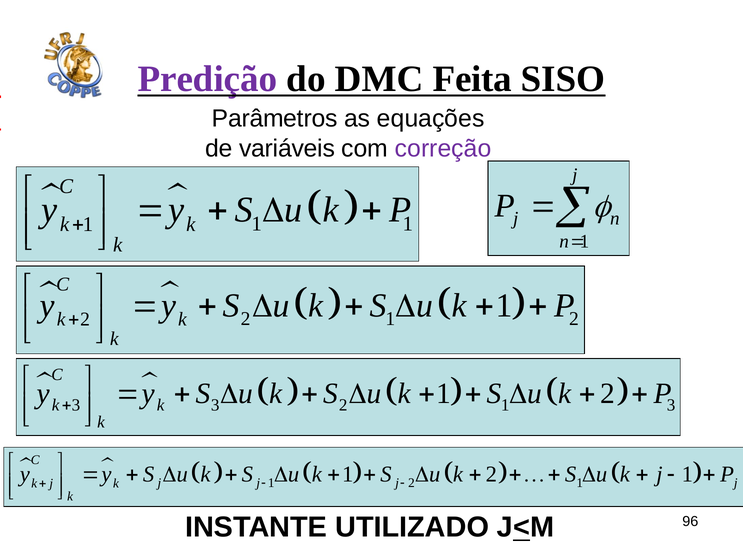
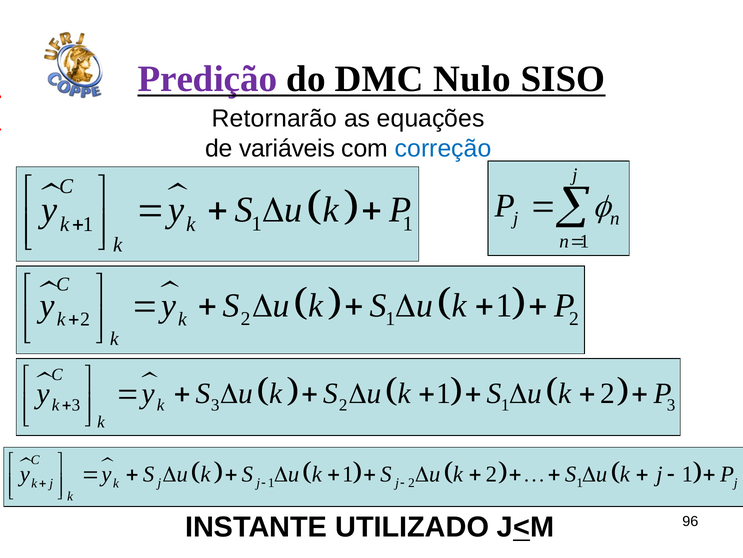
Feita: Feita -> Nulo (472, 79)
Parâmetros: Parâmetros -> Retornarão (274, 118)
correção colour: purple -> blue (443, 148)
